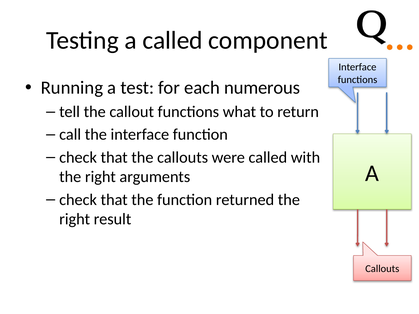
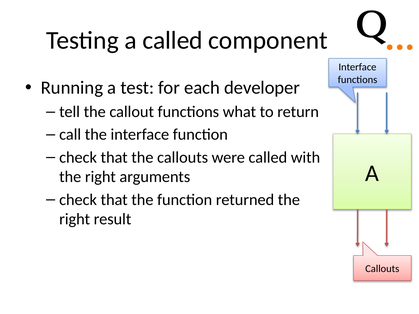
numerous: numerous -> developer (262, 88)
